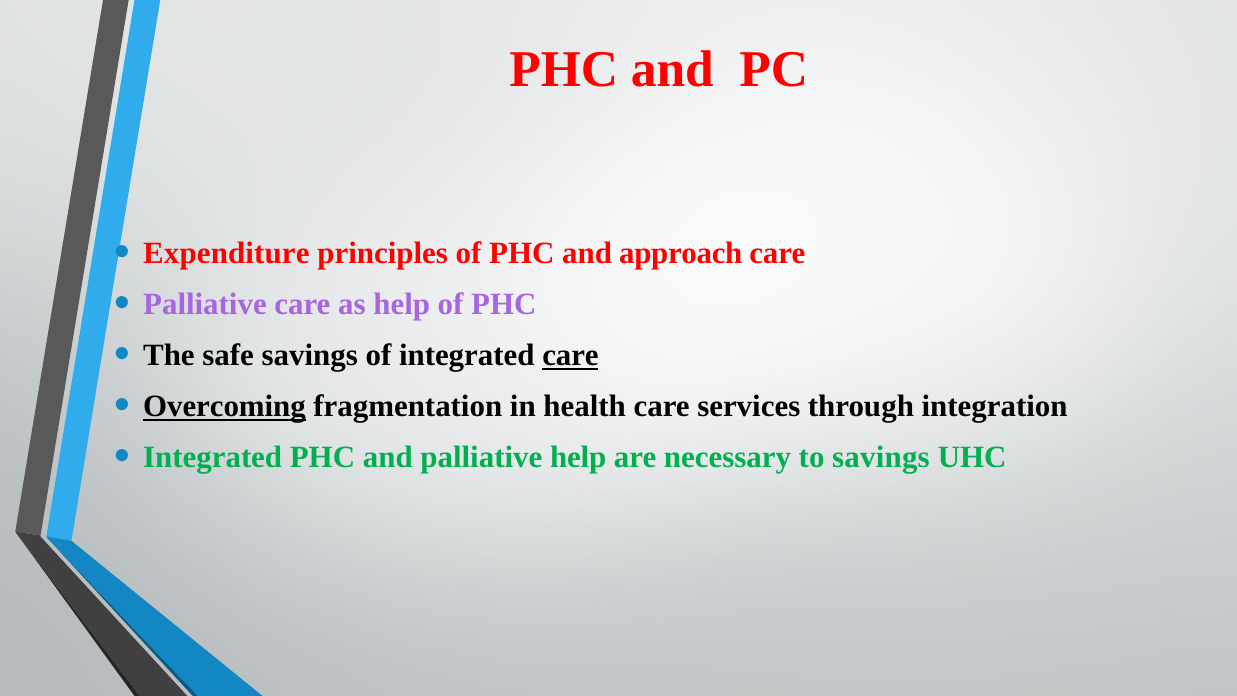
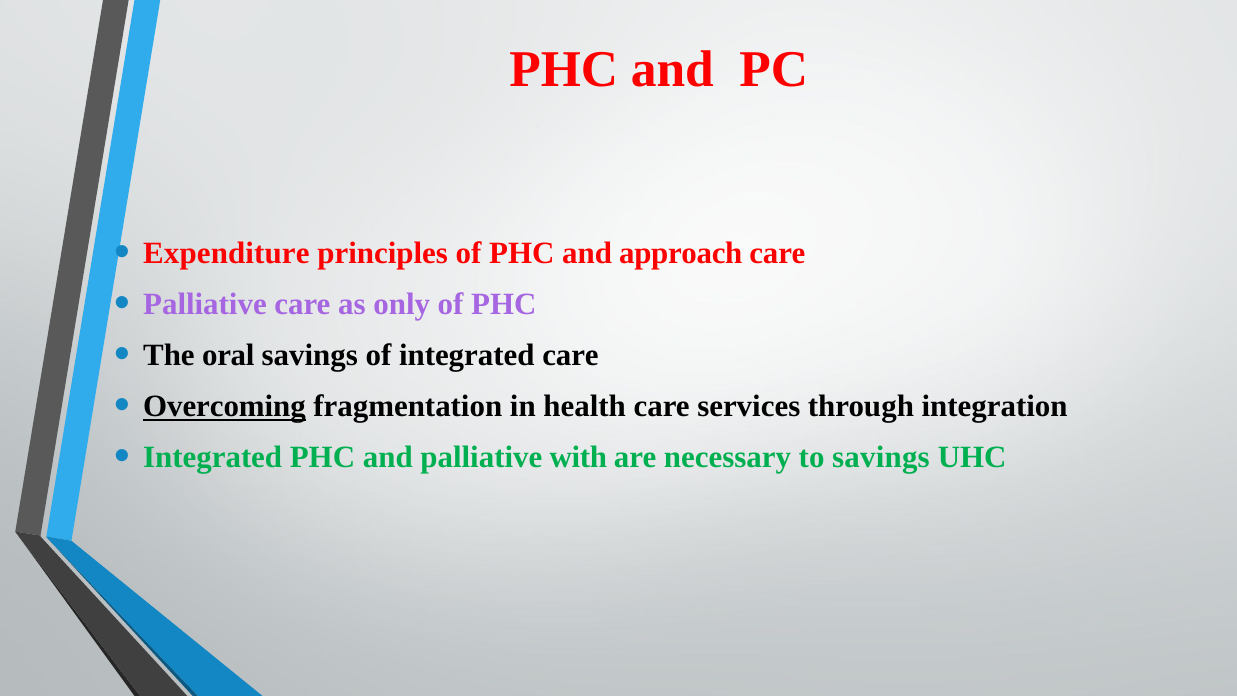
as help: help -> only (402, 304)
safe: safe -> oral (228, 355)
care underline: present -> none (570, 355)
palliative help: help -> with (578, 457)
